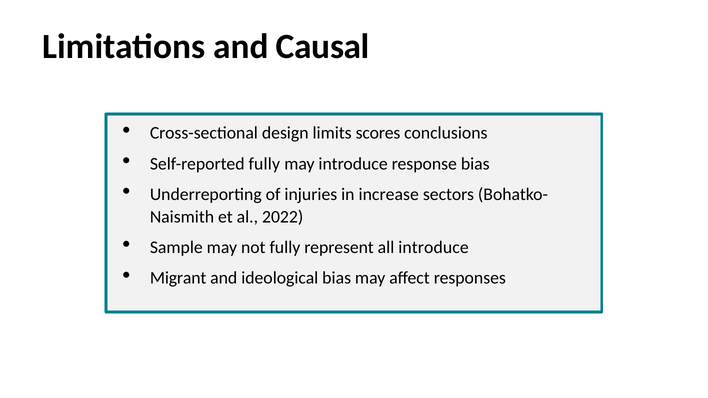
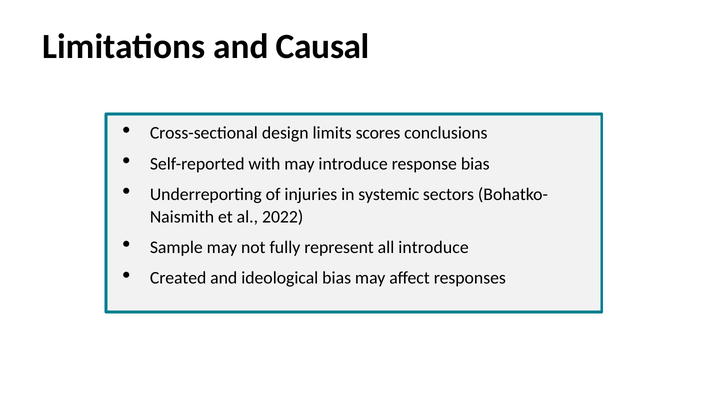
Self-reported fully: fully -> with (264, 164)
increase: increase -> systemic (389, 194)
Migrant: Migrant -> Created (178, 278)
